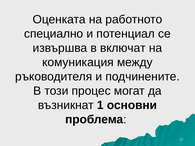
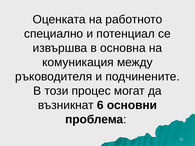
включат: включат -> основна (123, 48)
1: 1 -> 6 (100, 105)
